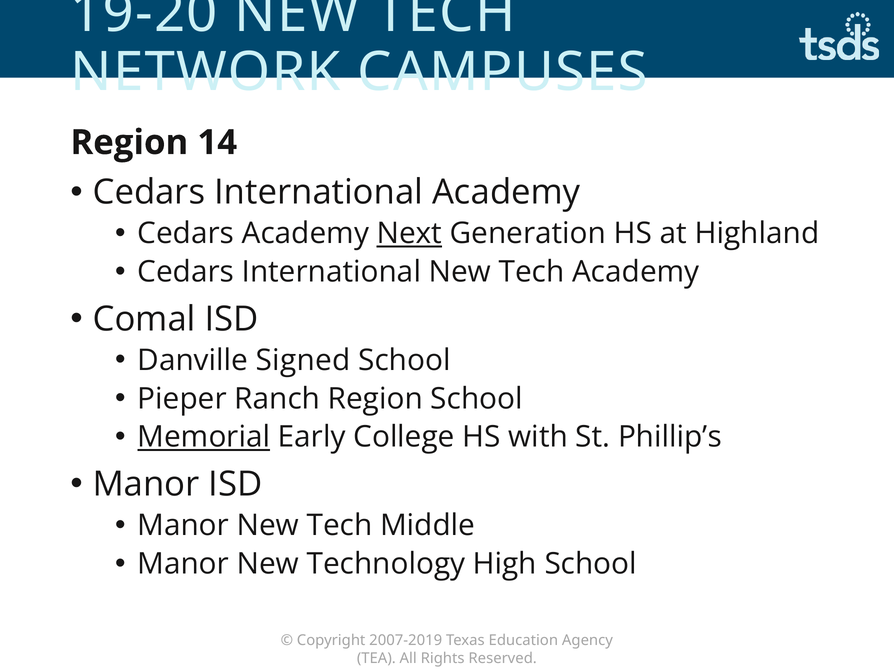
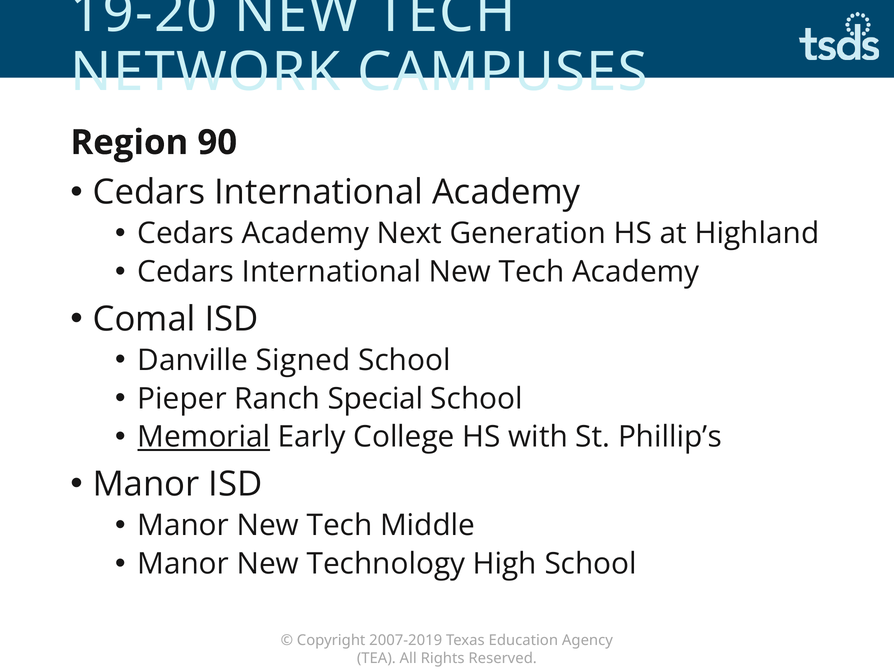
14: 14 -> 90 (217, 142)
Next underline: present -> none (409, 233)
Ranch Region: Region -> Special (375, 398)
